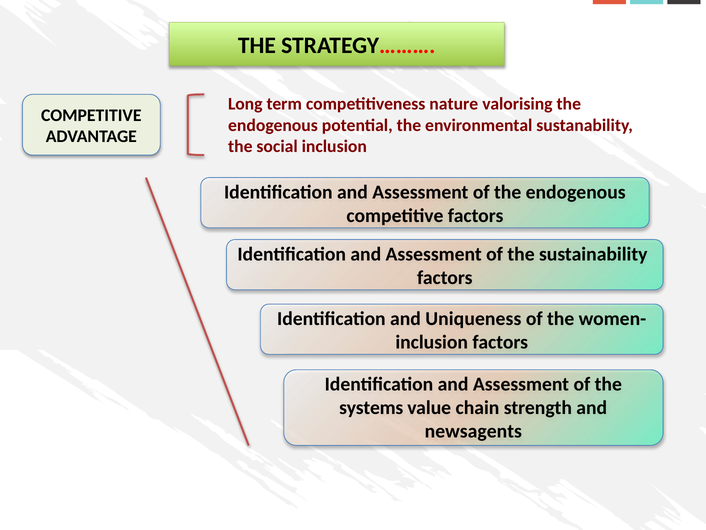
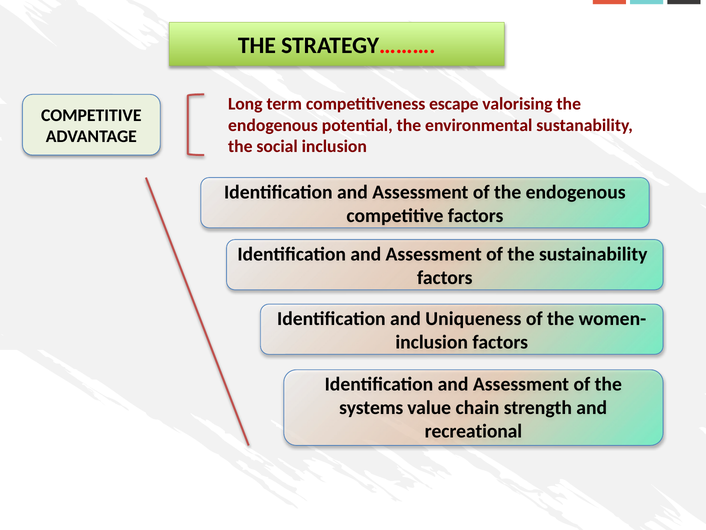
nature: nature -> escape (454, 104)
newsagents: newsagents -> recreational (473, 431)
